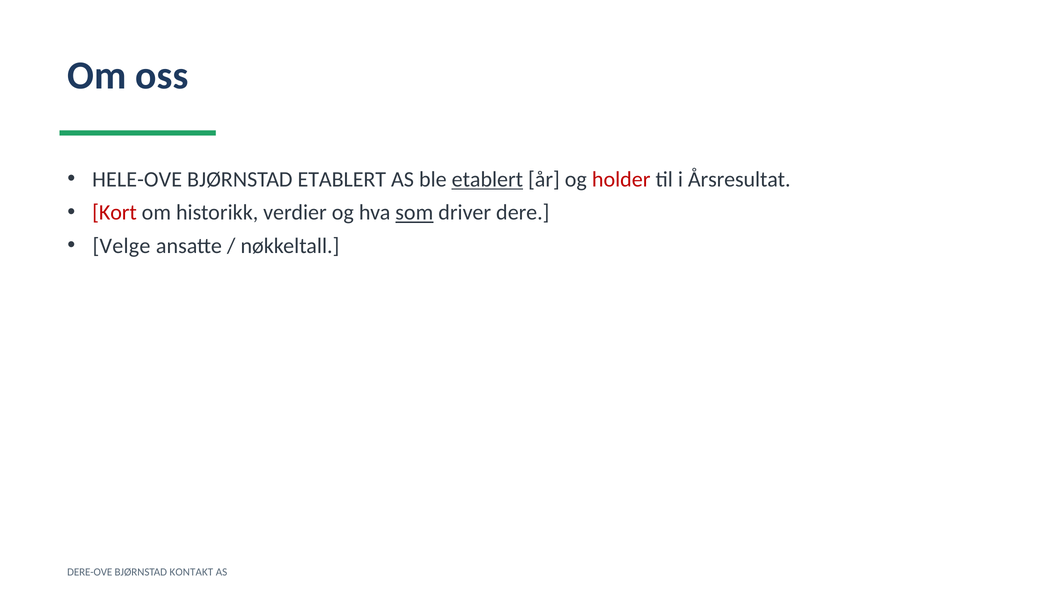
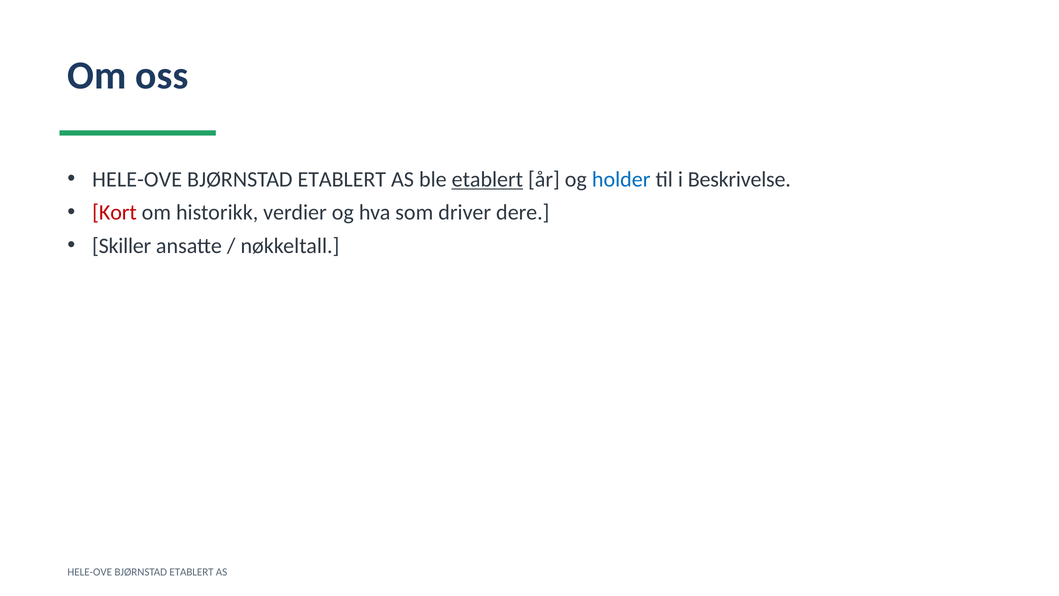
holder colour: red -> blue (621, 179)
Årsresultat: Årsresultat -> Beskrivelse (739, 179)
som underline: present -> none (414, 212)
Velge: Velge -> Skiller (122, 246)
DERE-OVE: DERE-OVE -> HELE-OVE (90, 572)
KONTAKT: KONTAKT -> ETABLERT (191, 572)
